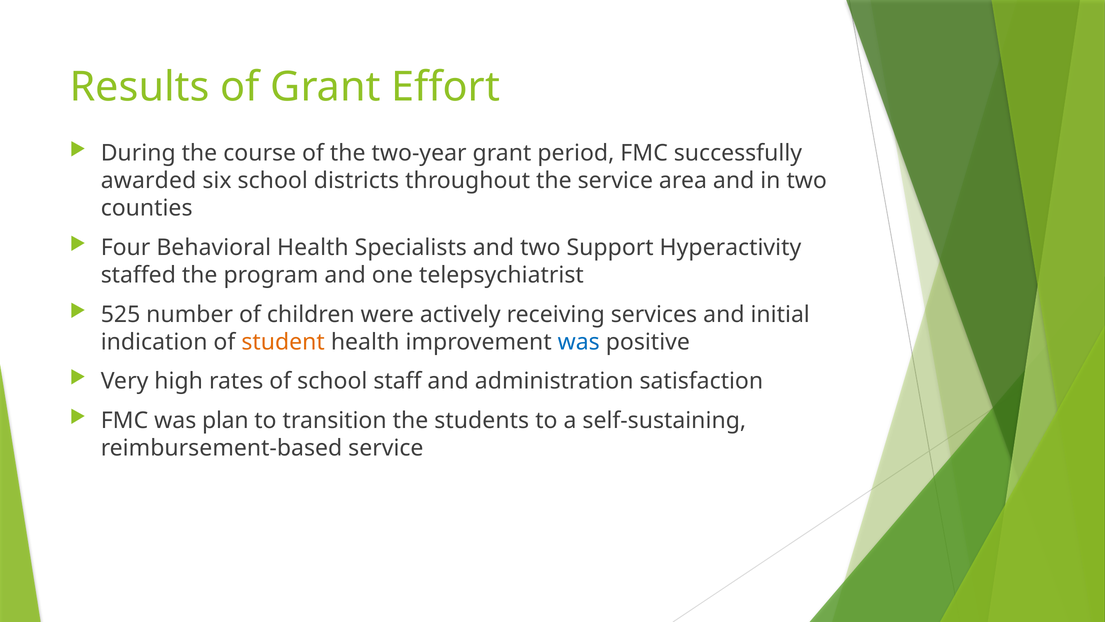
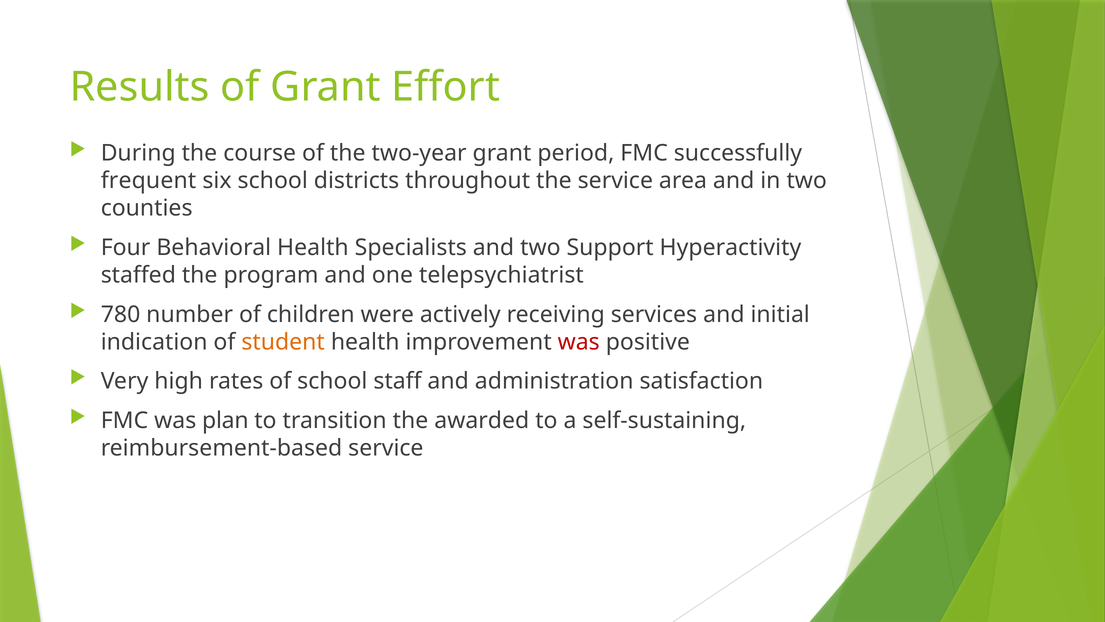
awarded: awarded -> frequent (149, 181)
525: 525 -> 780 (121, 314)
was colour: blue -> red (579, 342)
students: students -> awarded (482, 420)
